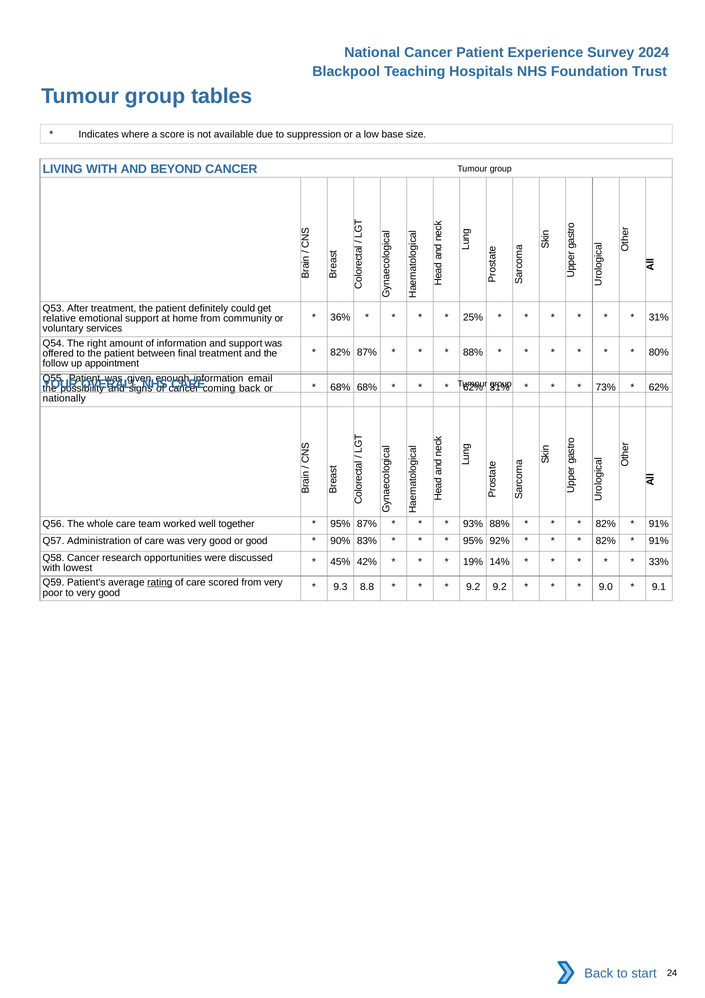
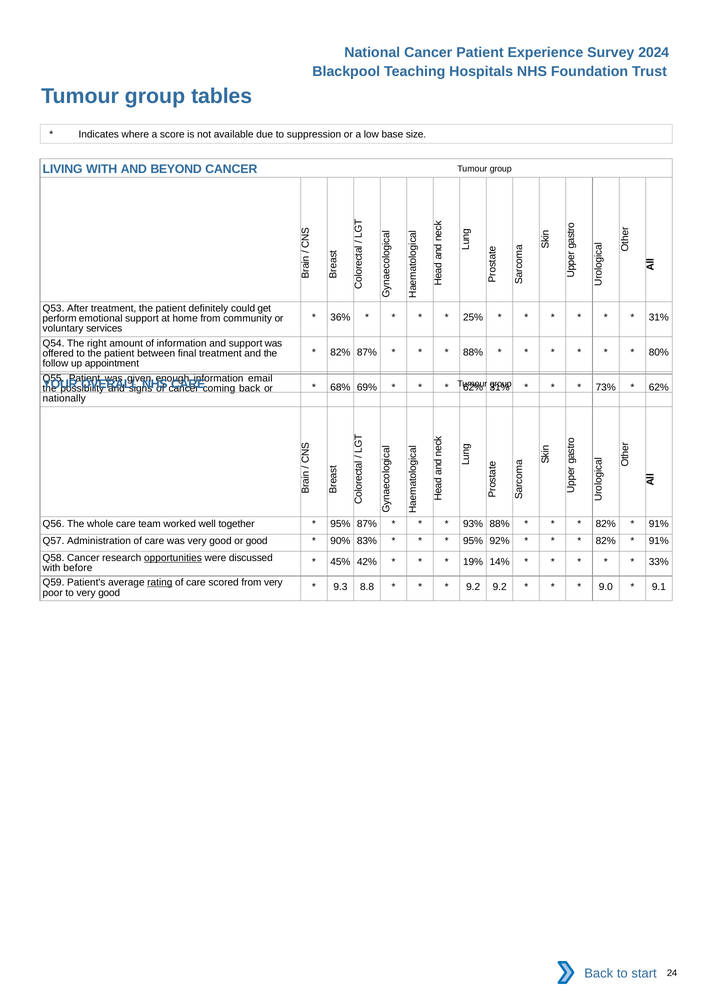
relative: relative -> perform (59, 318)
68% 68%: 68% -> 69% (367, 387)
opportunities underline: none -> present (173, 558)
lowest: lowest -> before (78, 568)
